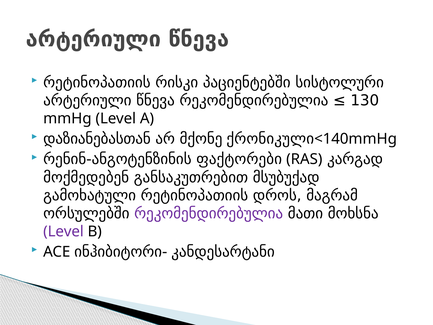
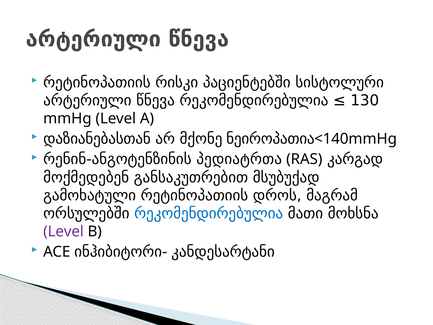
ქრონიკული: ქრონიკული -> ნეიროპათია (270, 139)
ფაქტორები: ფაქტორები -> პედიატრთა (239, 159)
რეკომენდირებულია colour: purple -> blue (209, 213)
